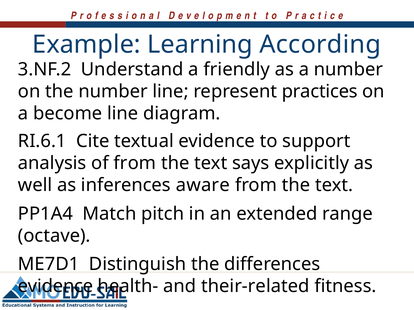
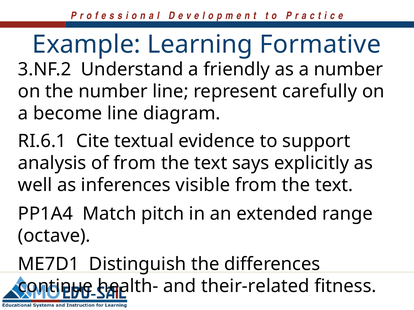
According: According -> Formative (320, 45)
practices: practices -> carefully (320, 92)
aware: aware -> visible (203, 186)
evidence: evidence -> continue (55, 287)
